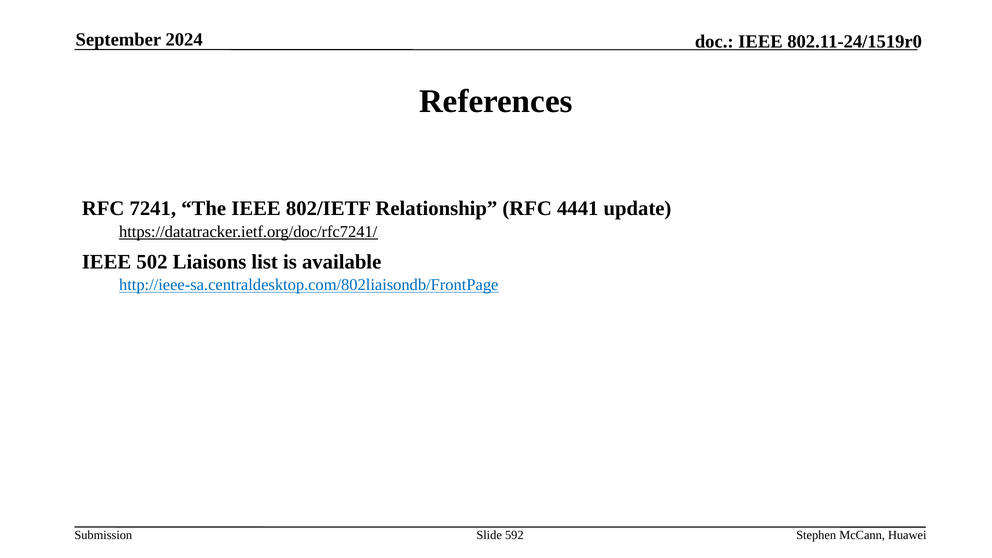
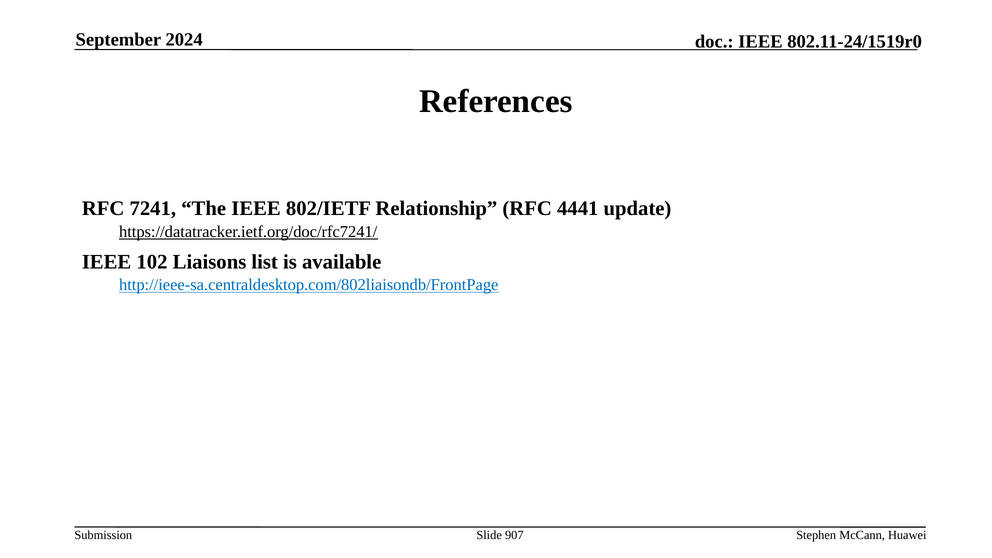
502: 502 -> 102 (152, 262)
592: 592 -> 907 (514, 535)
